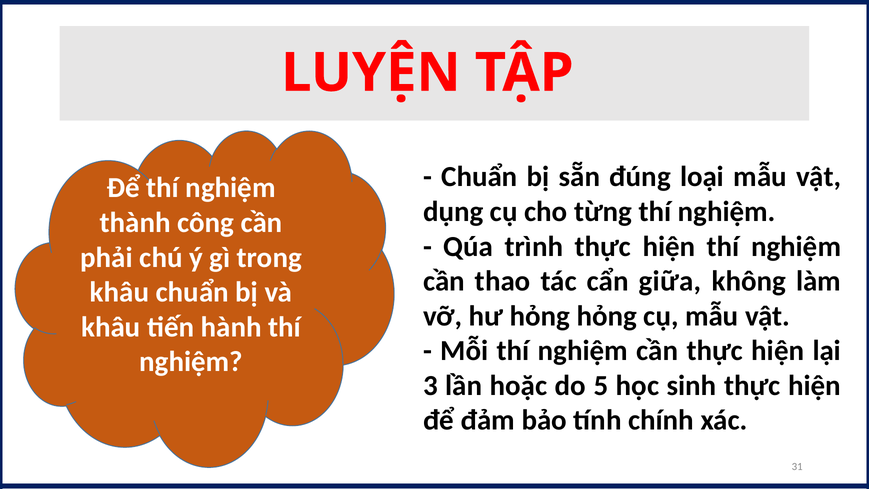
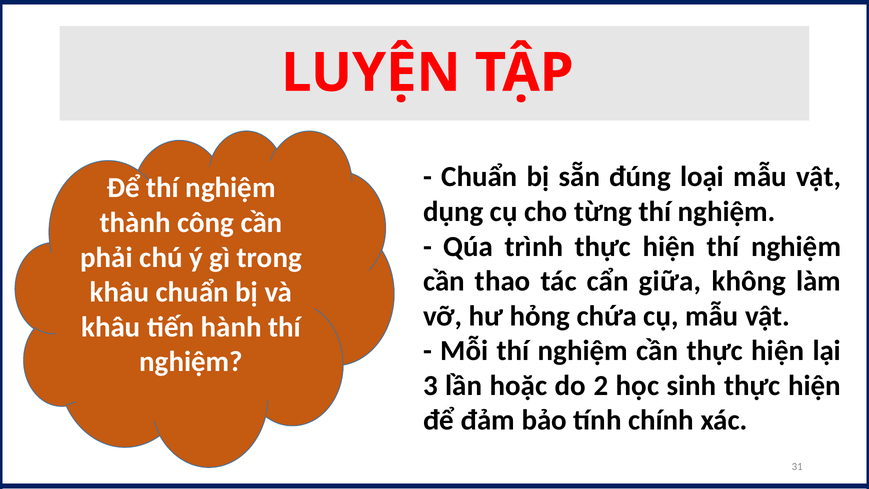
hỏng hỏng: hỏng -> chứa (607, 316)
5: 5 -> 2 (601, 385)
